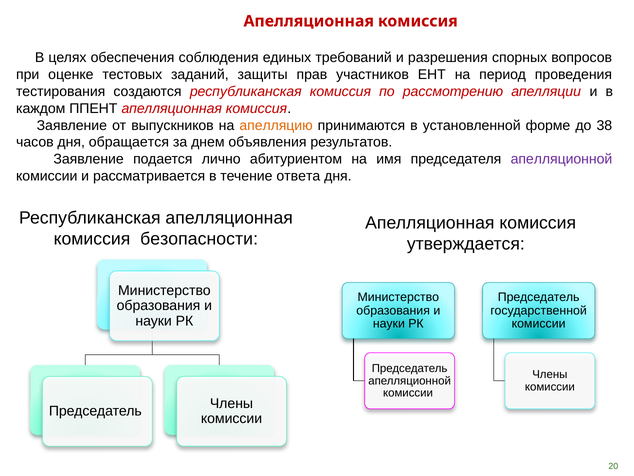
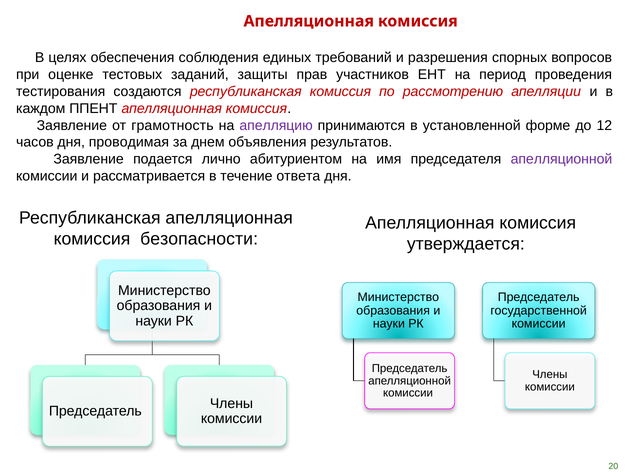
выпускников: выпускников -> грамотность (172, 125)
апелляцию colour: orange -> purple (276, 125)
38: 38 -> 12 (604, 125)
обращается: обращается -> проводимая (129, 142)
